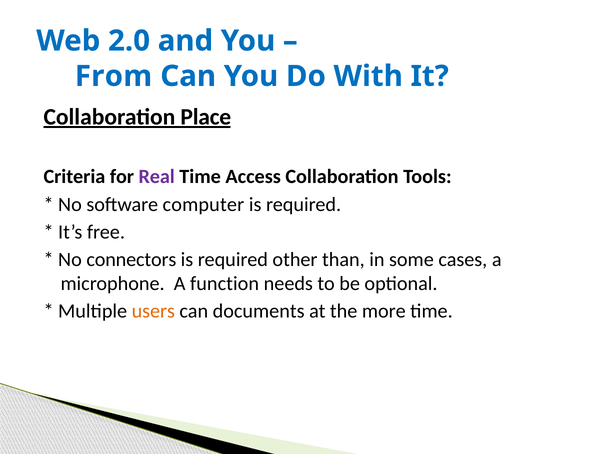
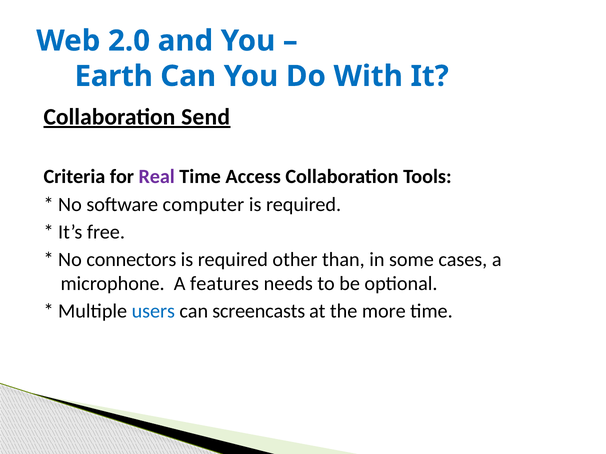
From: From -> Earth (114, 76)
Place: Place -> Send (206, 117)
function: function -> features (225, 284)
users colour: orange -> blue (153, 312)
documents: documents -> screencasts (259, 312)
